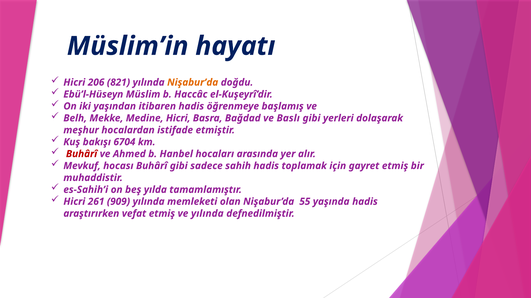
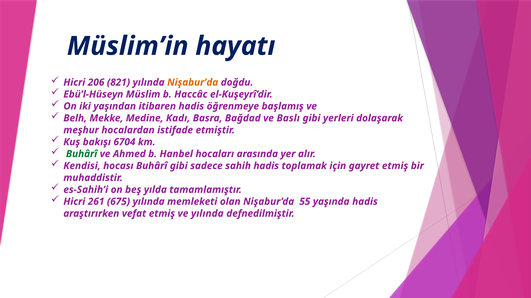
Medine Hicri: Hicri -> Kadı (178, 118)
Buhârî colour: red -> green (82, 154)
Mevkuf: Mevkuf -> Kendisi (82, 166)
909: 909 -> 675 (118, 202)
